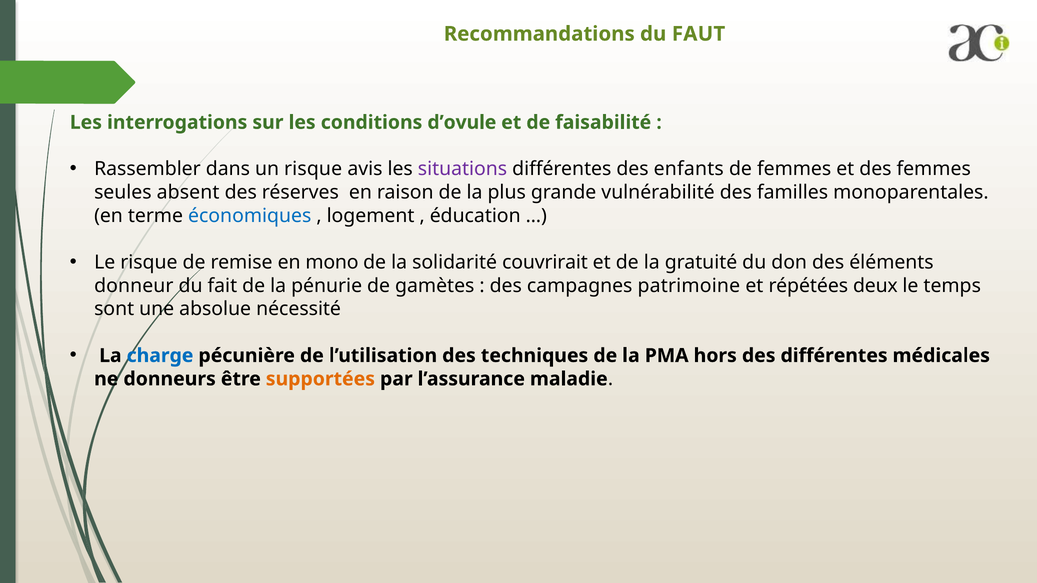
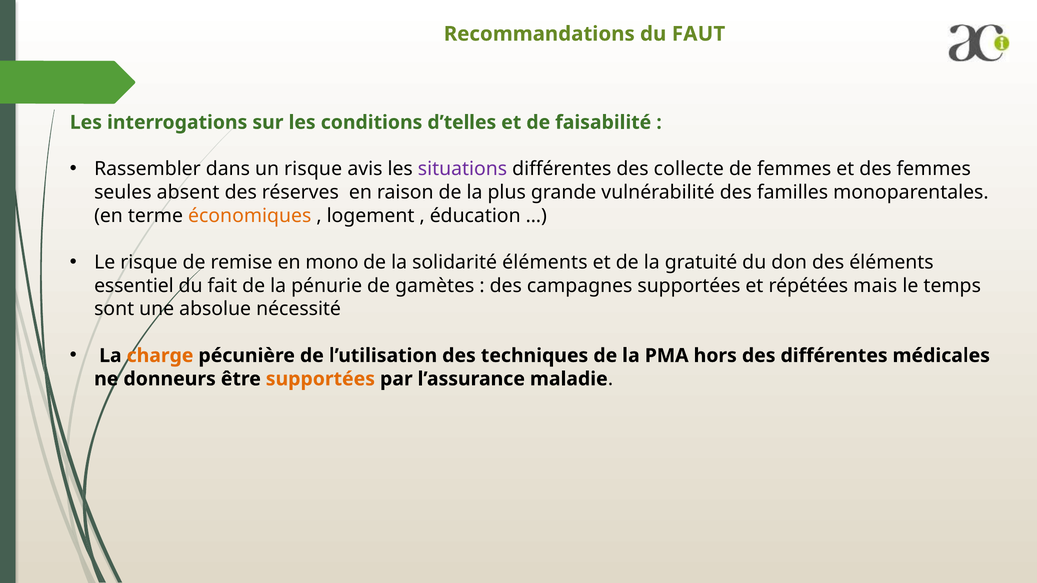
d’ovule: d’ovule -> d’telles (462, 122)
enfants: enfants -> collecte (689, 169)
économiques colour: blue -> orange (250, 216)
solidarité couvrirait: couvrirait -> éléments (545, 262)
donneur: donneur -> essentiel (134, 286)
campagnes patrimoine: patrimoine -> supportées (689, 286)
deux: deux -> mais (875, 286)
charge colour: blue -> orange (160, 356)
